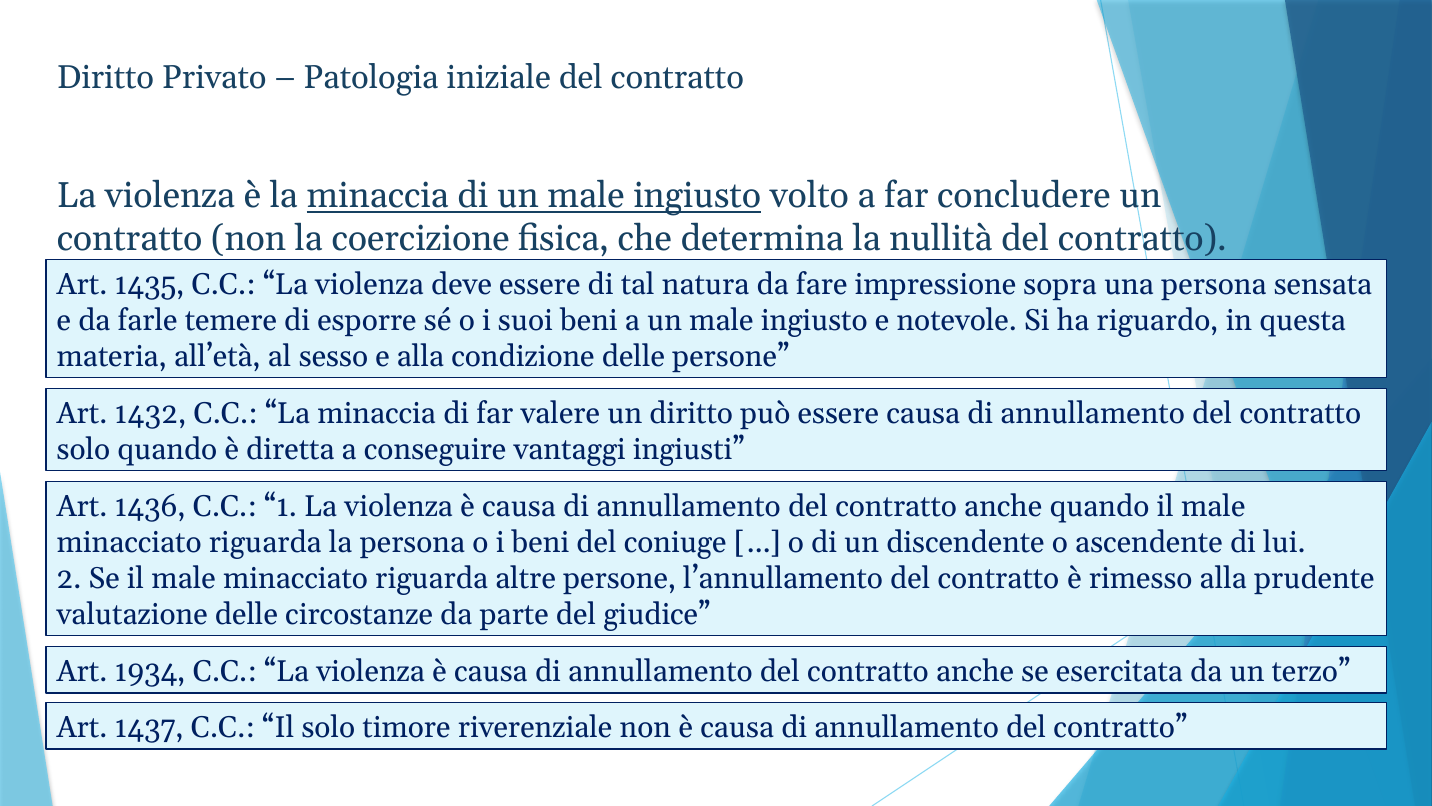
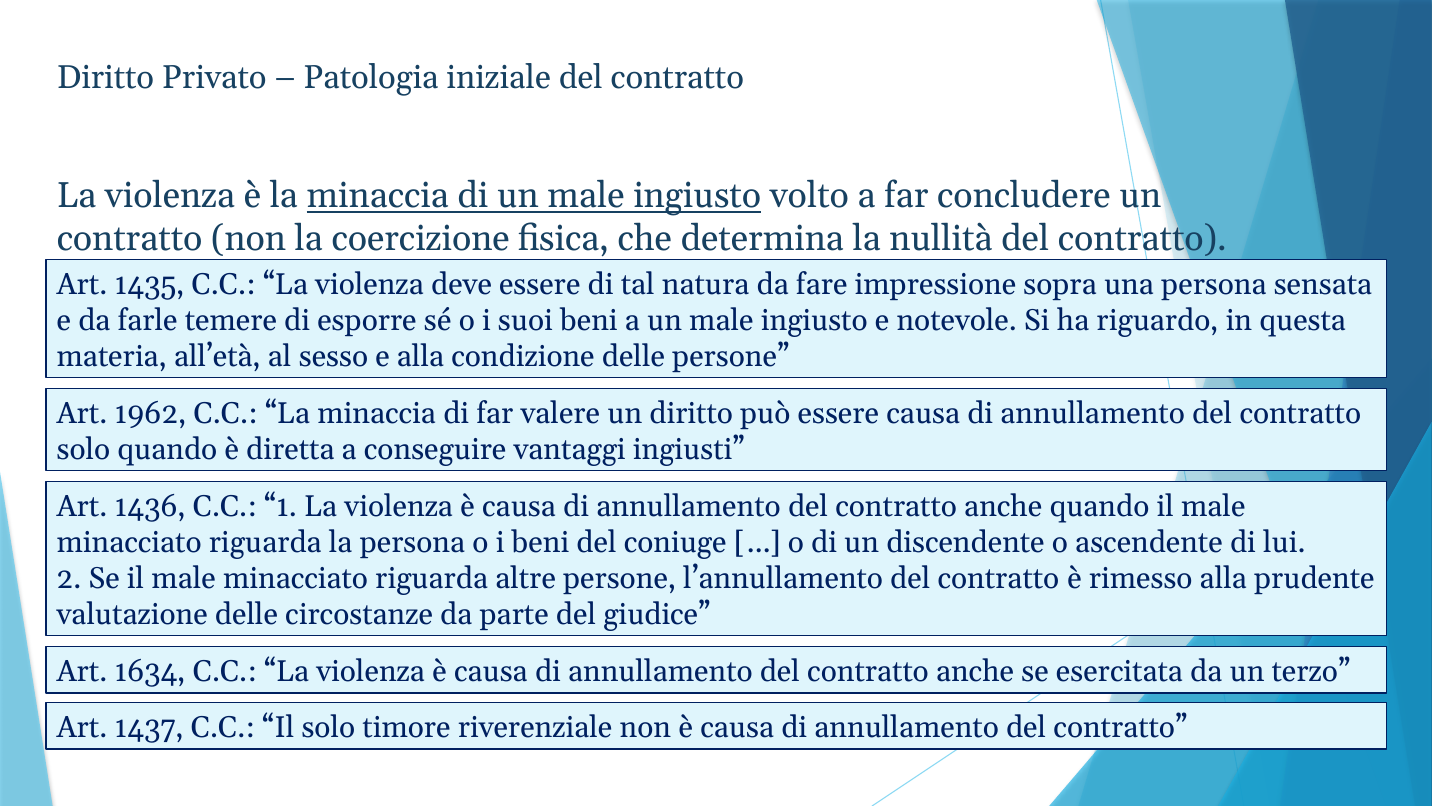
1432: 1432 -> 1962 (150, 413)
1934: 1934 -> 1634 (150, 671)
